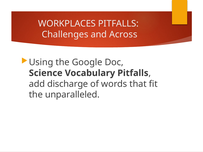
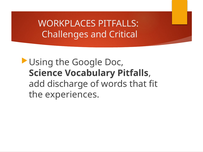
Across: Across -> Critical (123, 34)
unparalleled: unparalleled -> experiences (72, 95)
